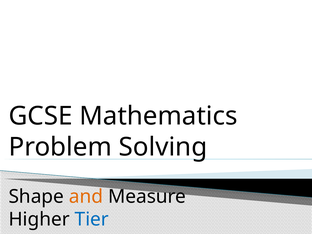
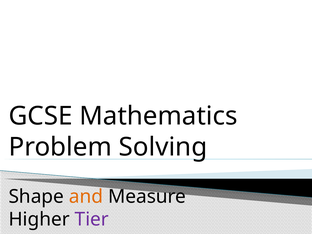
Tier colour: blue -> purple (92, 219)
